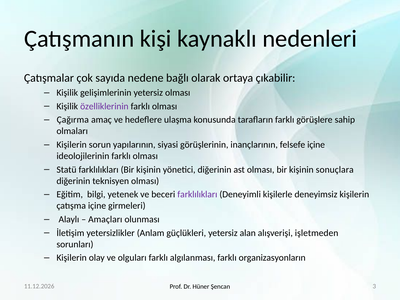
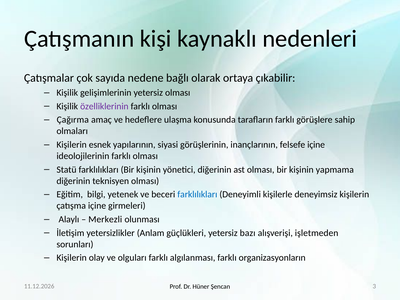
sorun: sorun -> esnek (100, 145)
sonuçlara: sonuçlara -> yapmama (335, 170)
farklılıkları colour: purple -> blue (197, 194)
Amaçları: Amaçları -> Merkezli (105, 219)
alan: alan -> bazı (248, 233)
